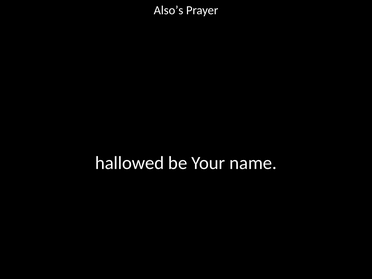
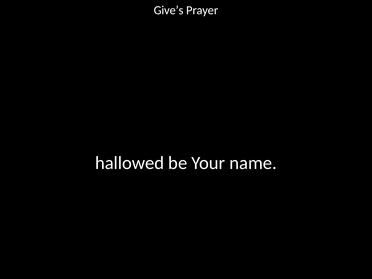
Also’s: Also’s -> Give’s (169, 10)
